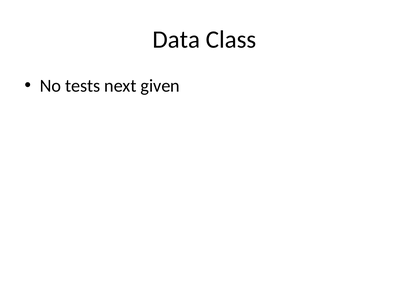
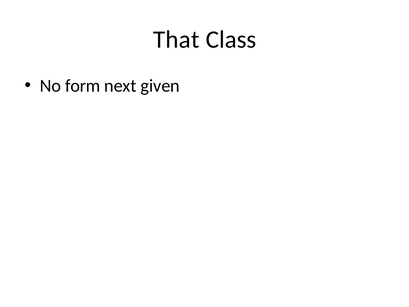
Data: Data -> That (176, 40)
tests: tests -> form (83, 86)
